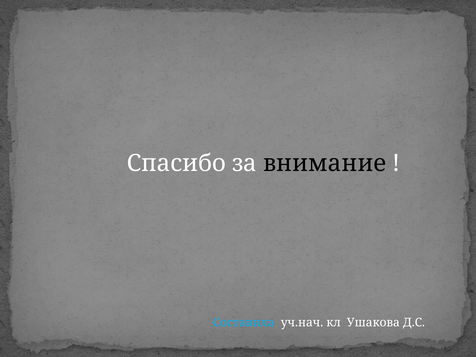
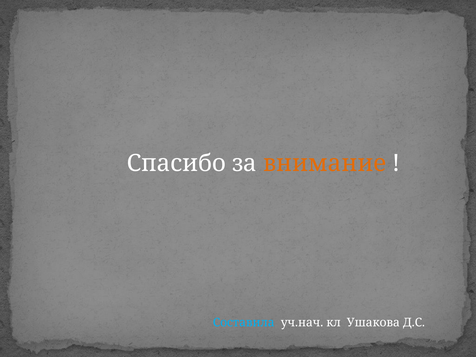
внимание colour: black -> orange (325, 163)
